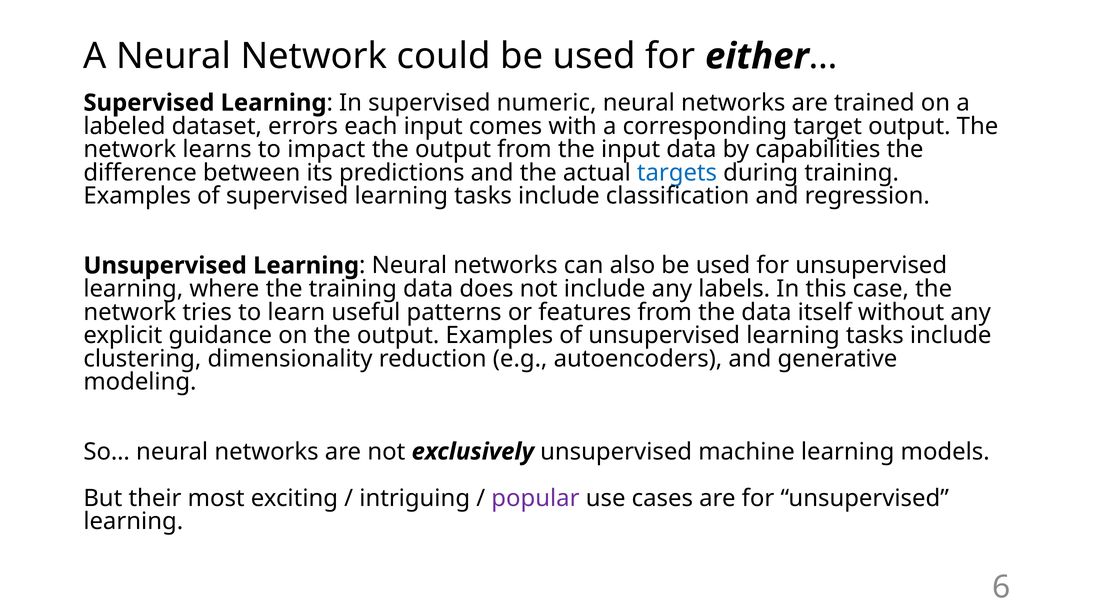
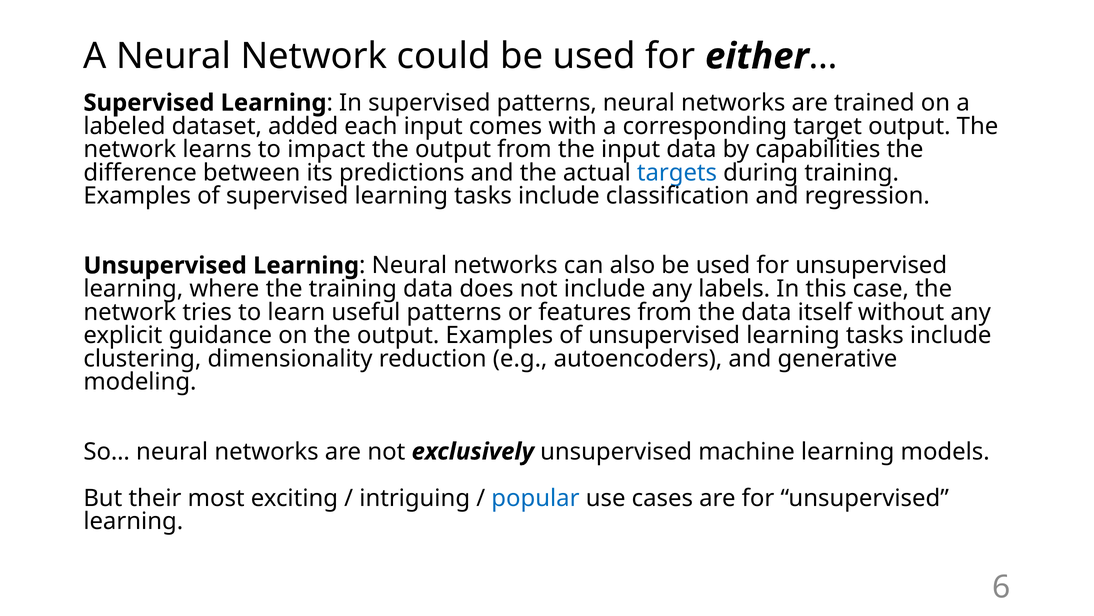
supervised numeric: numeric -> patterns (547, 103)
errors: errors -> added (303, 126)
popular colour: purple -> blue (535, 498)
